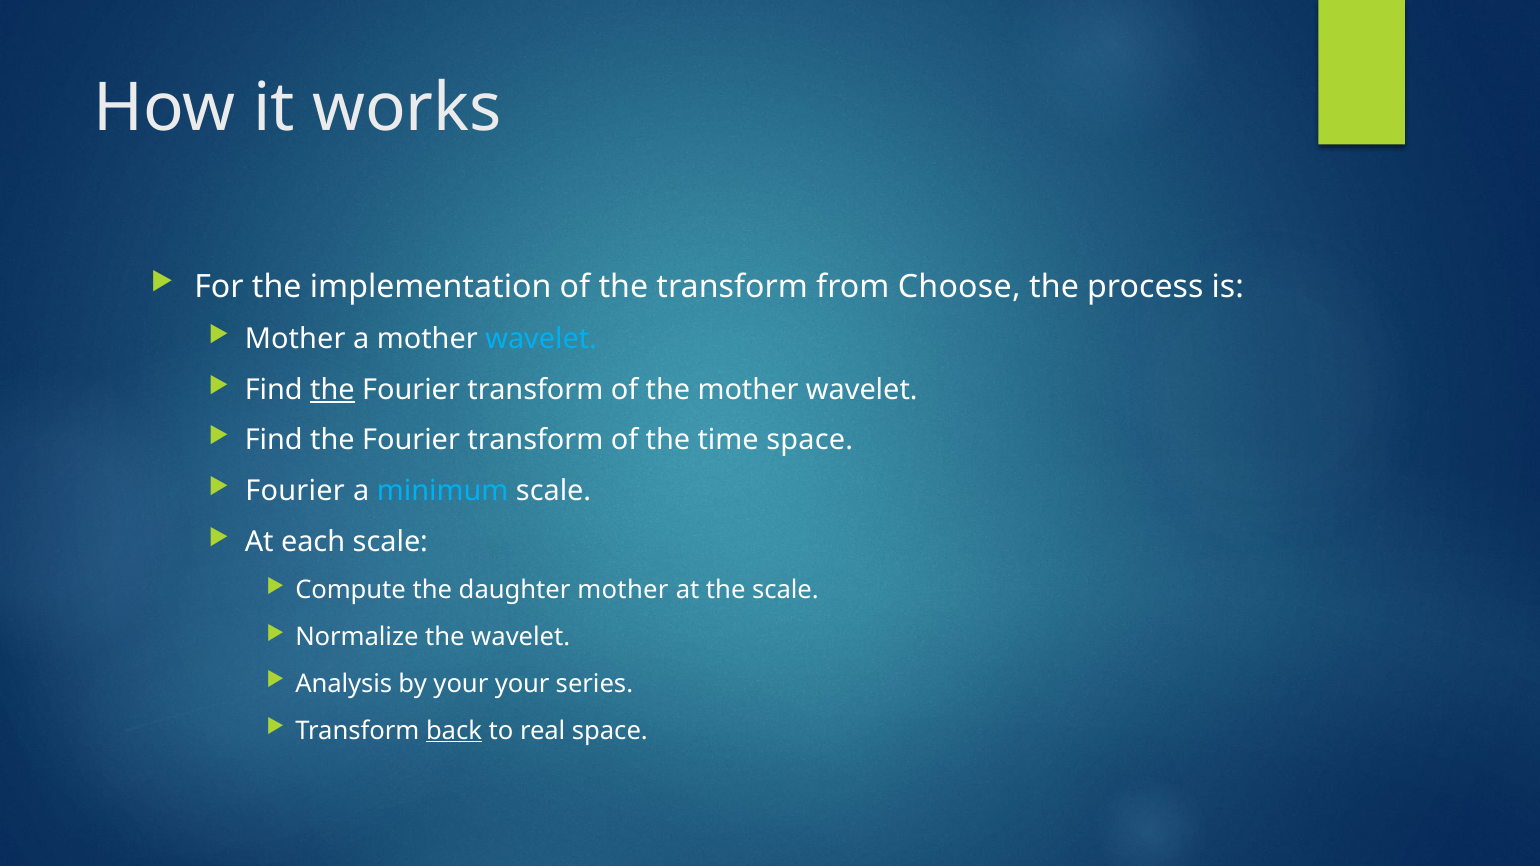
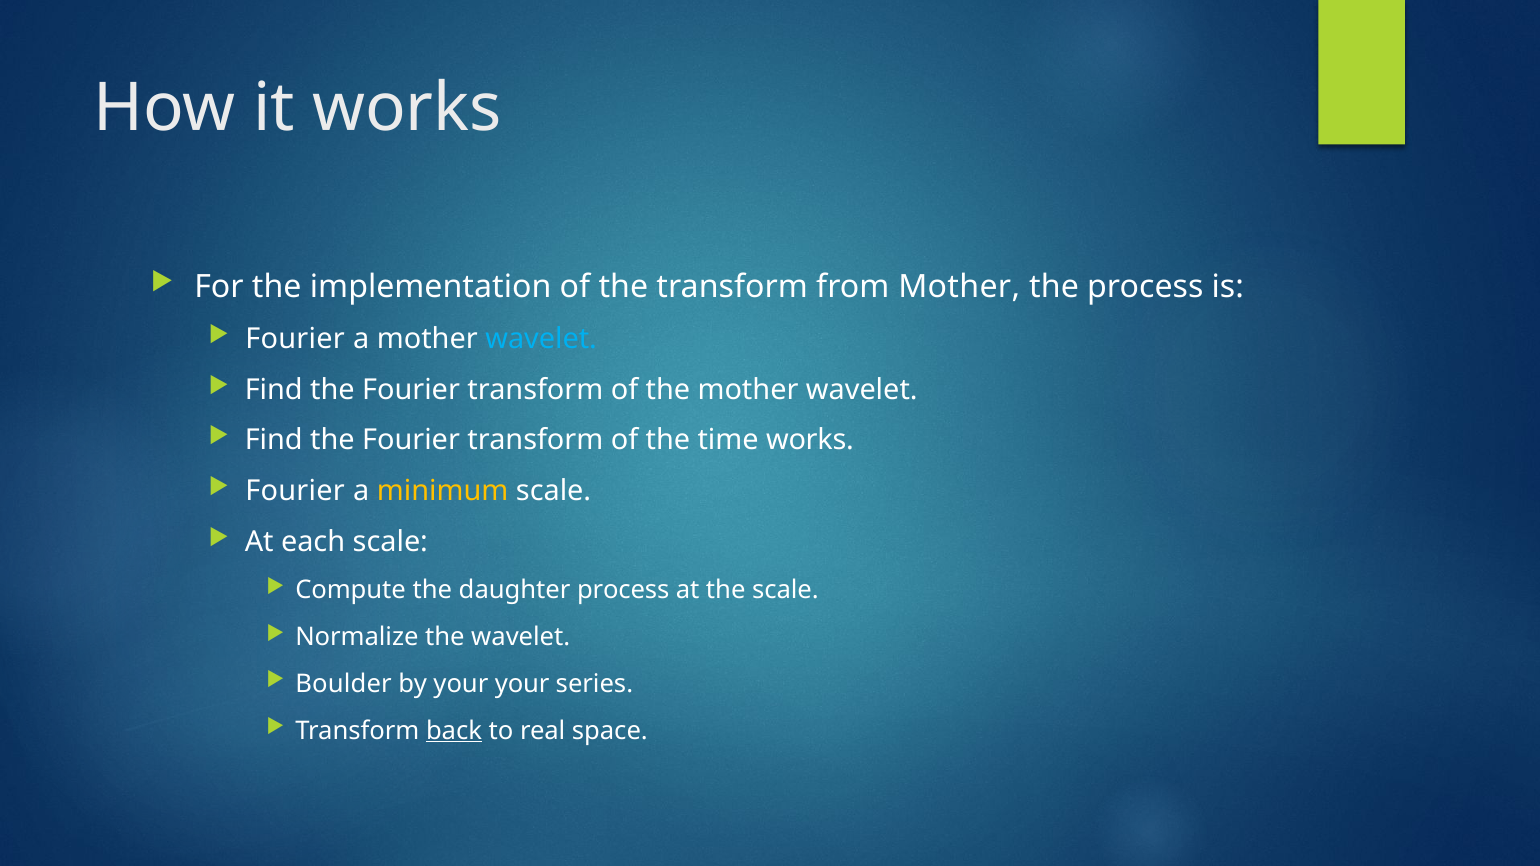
from Choose: Choose -> Mother (959, 287)
Mother: Mother -> Fourier (295, 339)
the underline: present -> none (332, 390)
time space: space -> works (810, 440)
minimum colour: light blue -> yellow (443, 491)
daughter mother: mother -> process (623, 590)
Analysis: Analysis -> Boulder (344, 684)
